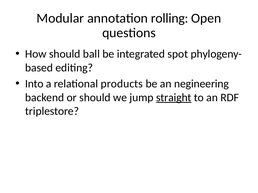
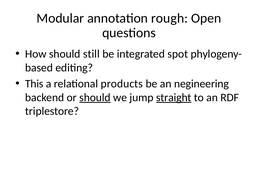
rolling: rolling -> rough (169, 18)
ball: ball -> still (91, 54)
Into: Into -> This (34, 84)
should underline: none -> present (95, 98)
